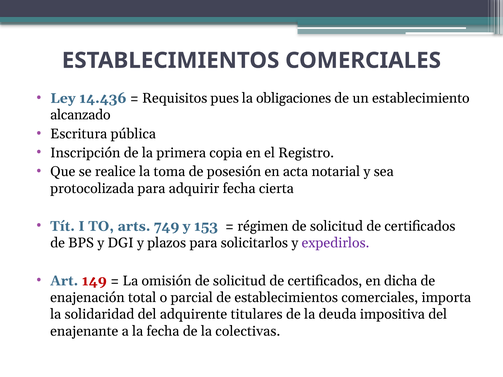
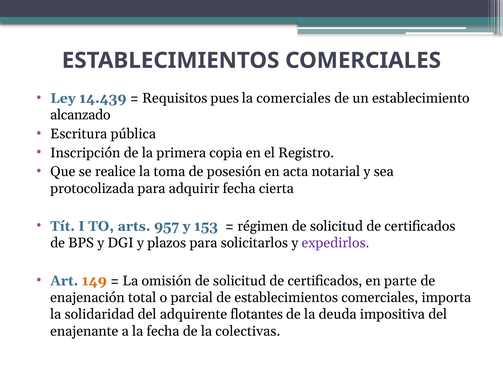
14.436: 14.436 -> 14.439 (103, 98)
la obligaciones: obligaciones -> comerciales (293, 98)
749: 749 -> 957 (167, 226)
149 colour: red -> orange (94, 281)
dicha: dicha -> parte (400, 281)
titulares: titulares -> flotantes (257, 315)
